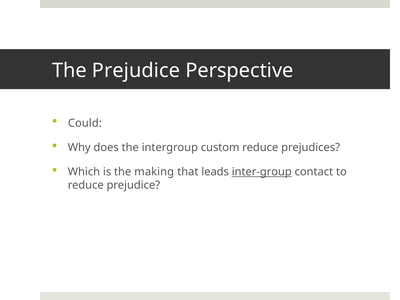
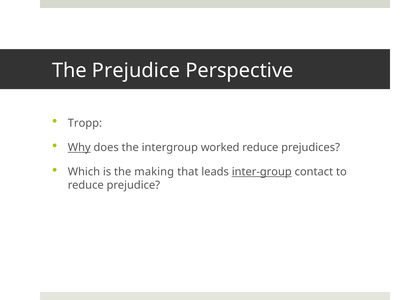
Could: Could -> Tropp (85, 123)
Why underline: none -> present (79, 147)
custom: custom -> worked (220, 147)
